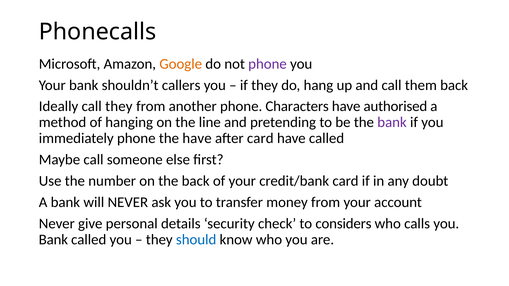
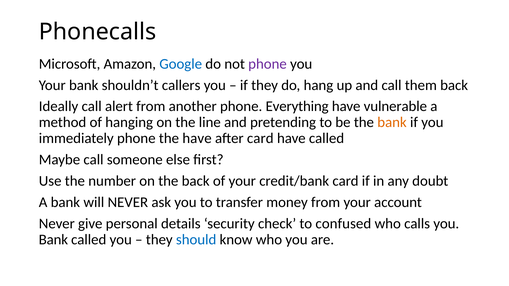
Google colour: orange -> blue (181, 64)
call they: they -> alert (119, 107)
Characters: Characters -> Everything (297, 107)
authorised: authorised -> vulnerable (395, 107)
bank colour: purple -> orange (392, 123)
considers: considers -> confused (343, 224)
